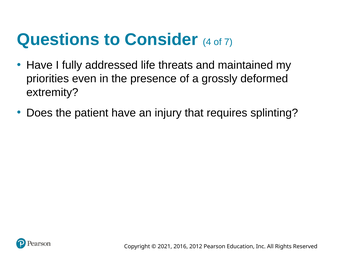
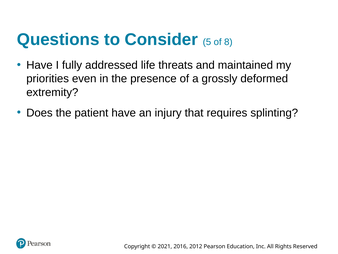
4: 4 -> 5 (207, 42)
7: 7 -> 8 (228, 42)
